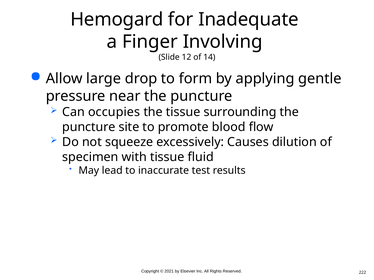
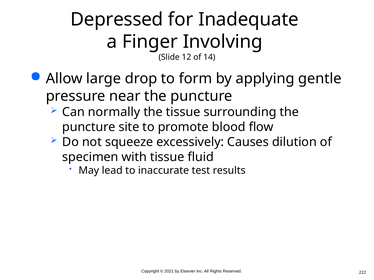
Hemogard: Hemogard -> Depressed (117, 19)
occupies: occupies -> normally (114, 112)
